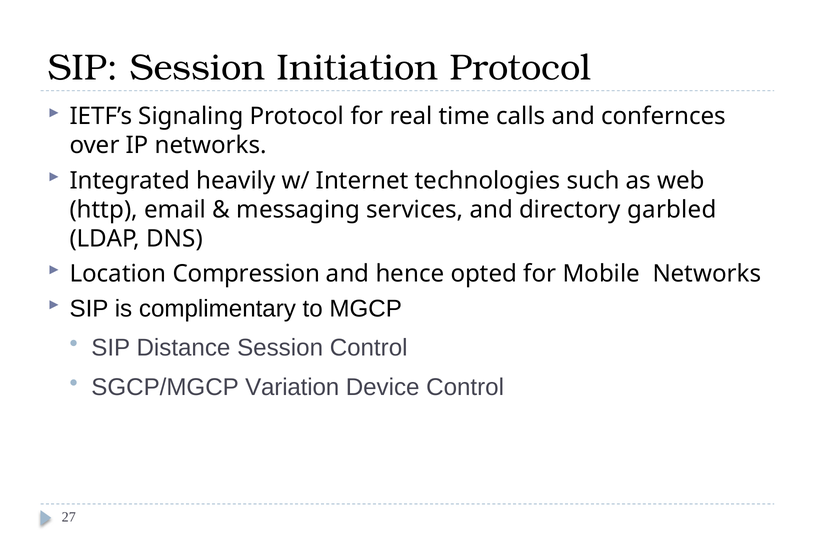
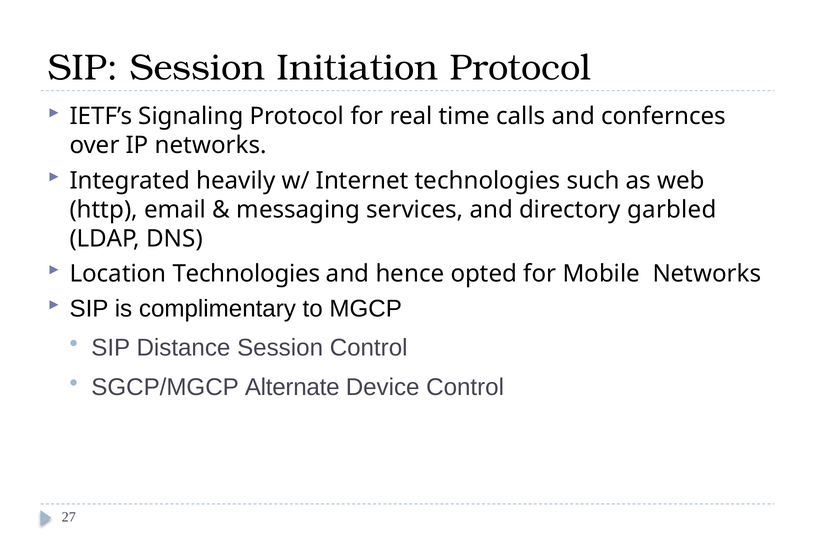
Location Compression: Compression -> Technologies (246, 273)
Variation: Variation -> Alternate (292, 387)
